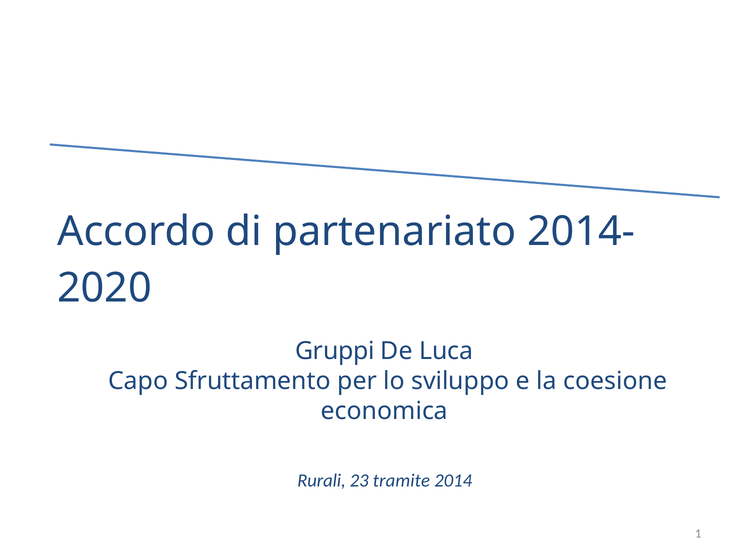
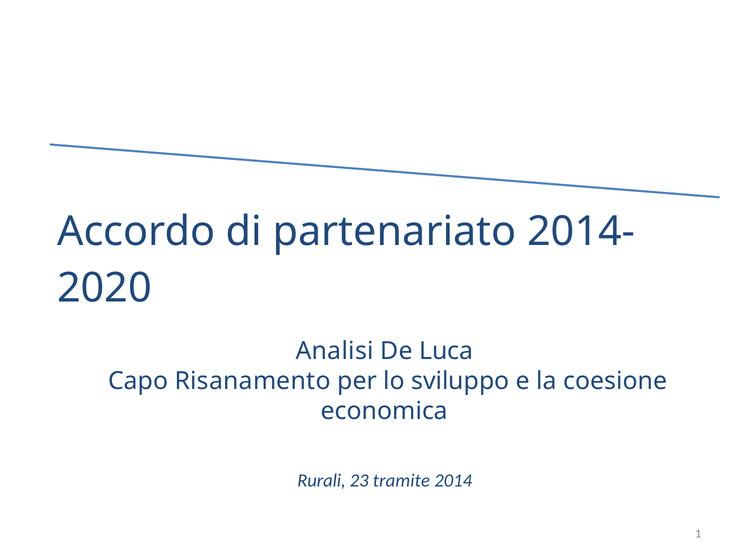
Gruppi: Gruppi -> Analisi (335, 351)
Sfruttamento: Sfruttamento -> Risanamento (253, 381)
